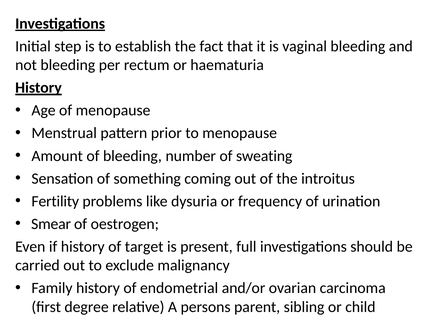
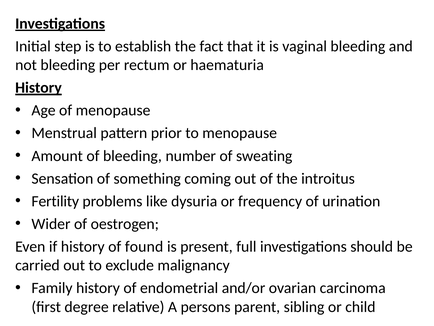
Smear: Smear -> Wider (51, 224)
target: target -> found (144, 246)
